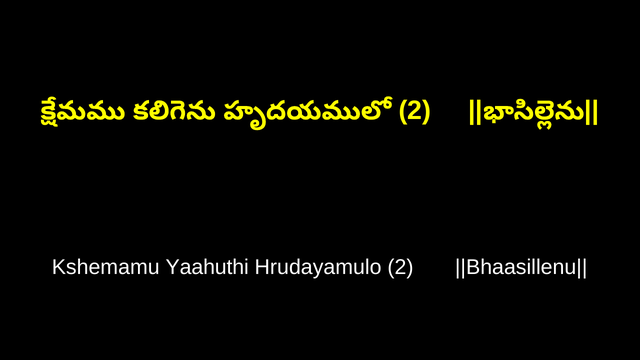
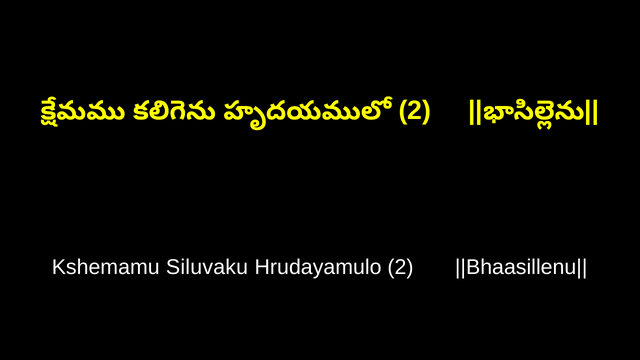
Yaahuthi: Yaahuthi -> Siluvaku (207, 267)
